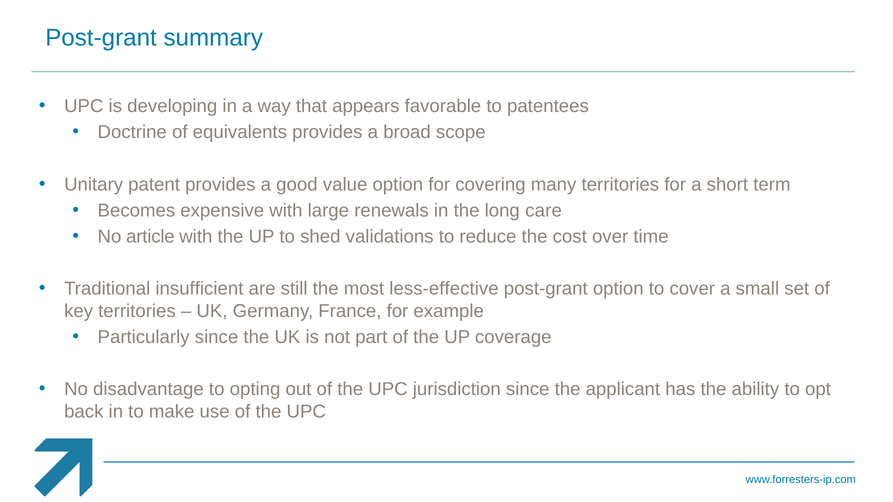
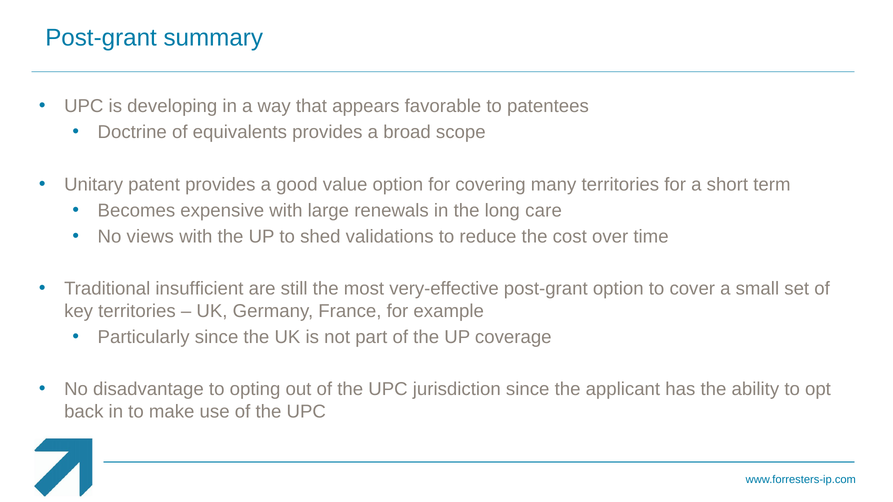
article: article -> views (150, 237)
less-effective: less-effective -> very-effective (444, 289)
